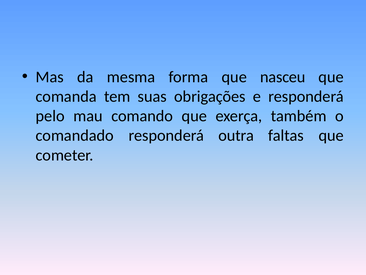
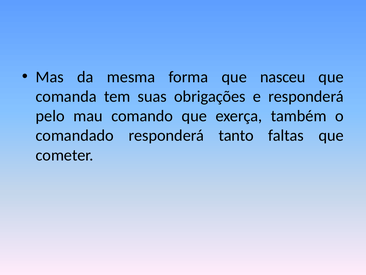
outra: outra -> tanto (236, 135)
